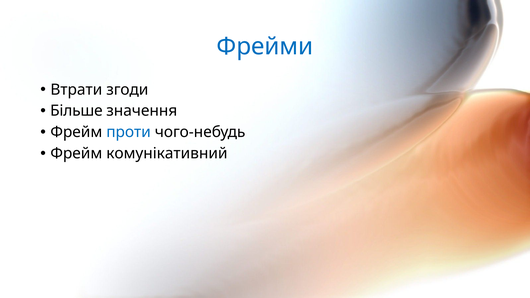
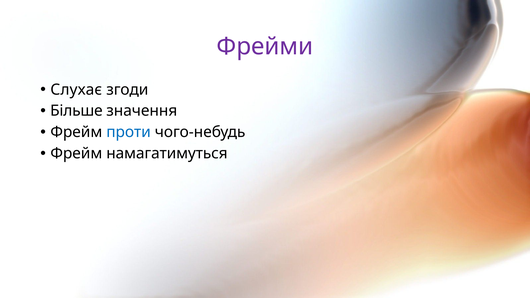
Фрейми colour: blue -> purple (265, 46)
Втрати: Втрати -> Слухає (76, 90)
комунікативний: комунікативний -> намагатимуться (167, 154)
